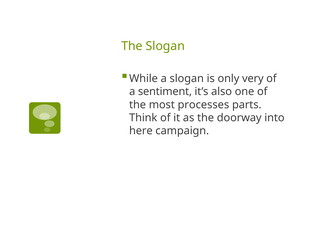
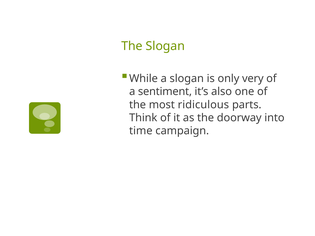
processes: processes -> ridiculous (203, 105)
here: here -> time (141, 131)
